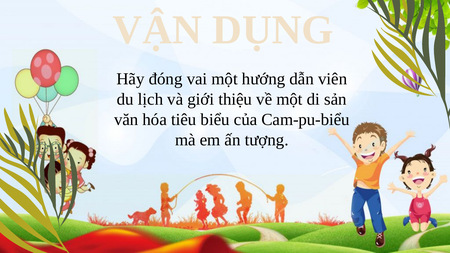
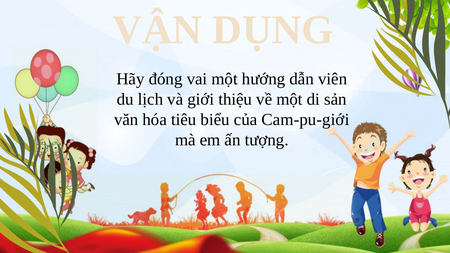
Cam-pu-biểu: Cam-pu-biểu -> Cam-pu-giới (305, 120)
